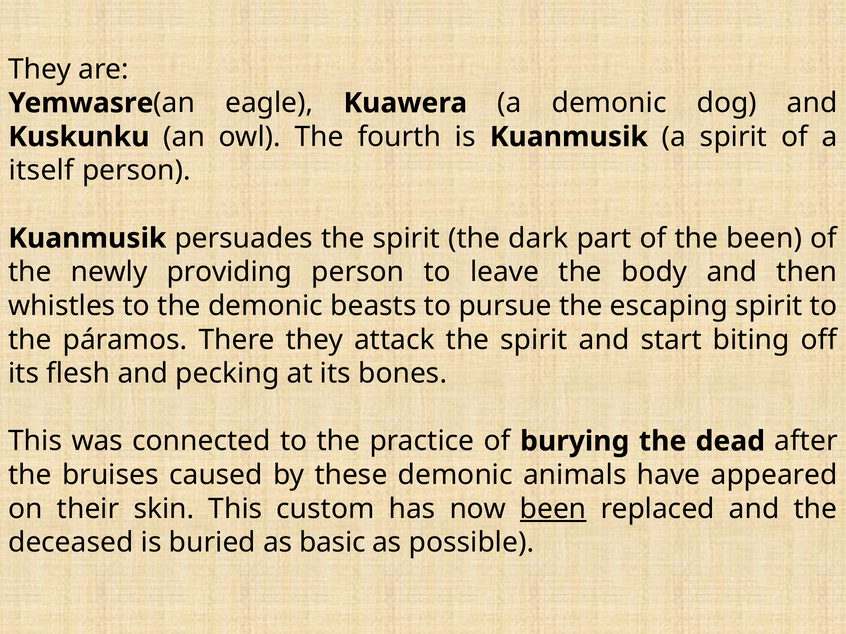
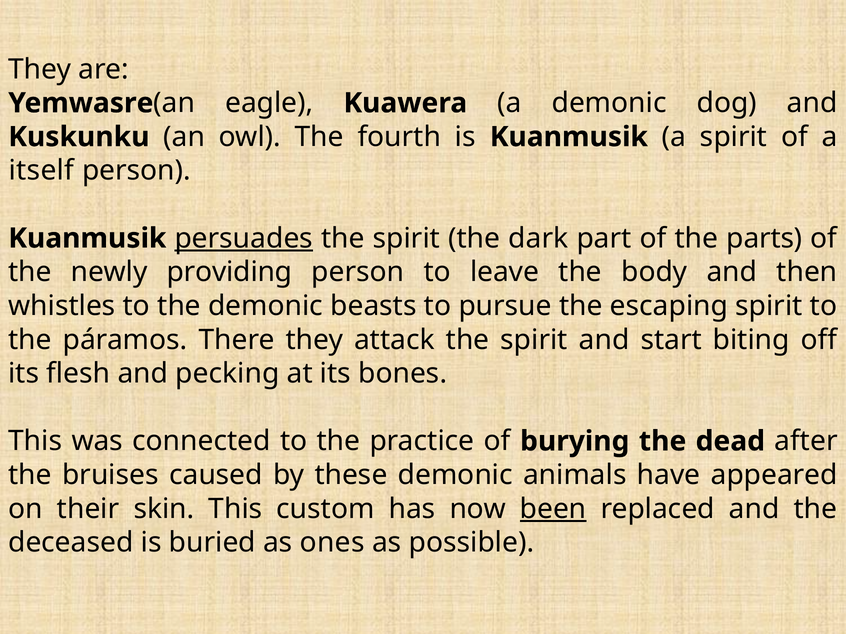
persuades underline: none -> present (244, 238)
the been: been -> parts (764, 238)
basic: basic -> ones (332, 543)
